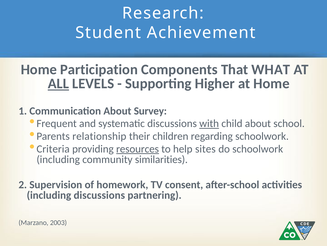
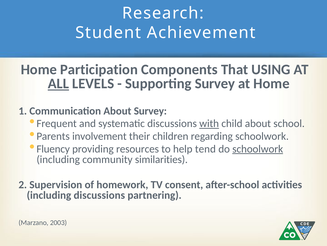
WHAT: WHAT -> USING (271, 69)
Supporting Higher: Higher -> Survey (215, 83)
relationship: relationship -> involvement (99, 136)
Criteria: Criteria -> Fluency (53, 149)
resources underline: present -> none (138, 149)
sites: sites -> tend (205, 149)
schoolwork underline: none -> present (258, 149)
